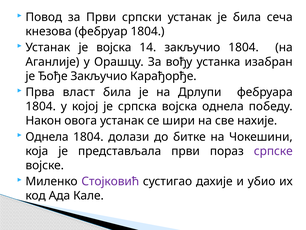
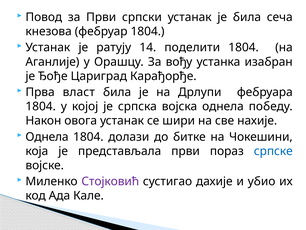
је војска: војска -> ратују (114, 47)
14 закључио: закључио -> поделити (192, 47)
Ђође Закључио: Закључио -> Цариград (99, 76)
српске colour: purple -> blue (273, 151)
